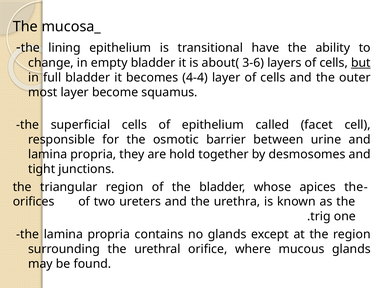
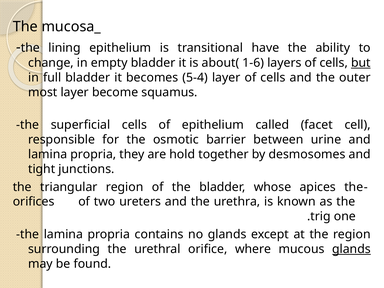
3-6: 3-6 -> 1-6 (253, 63)
4-4: 4-4 -> 5-4 (195, 78)
glands underline: none -> present (351, 249)
